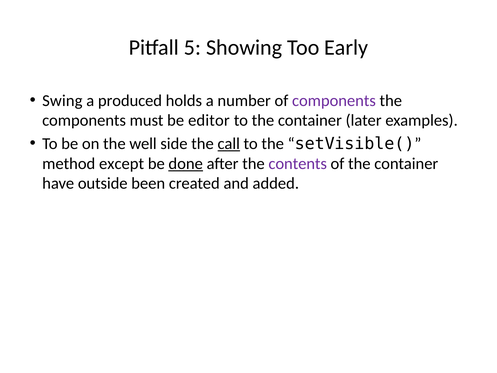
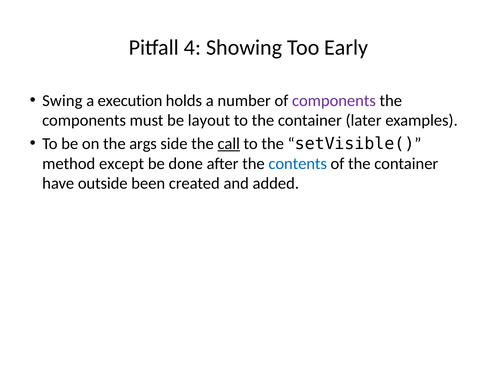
5: 5 -> 4 (193, 48)
produced: produced -> execution (130, 101)
editor: editor -> layout (209, 120)
well: well -> args (143, 144)
done underline: present -> none (186, 164)
contents colour: purple -> blue (298, 164)
